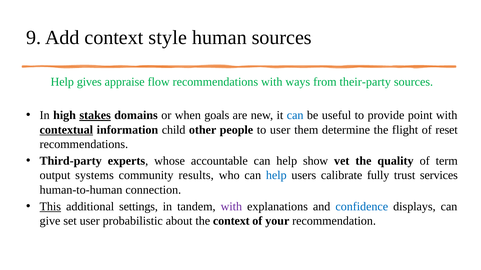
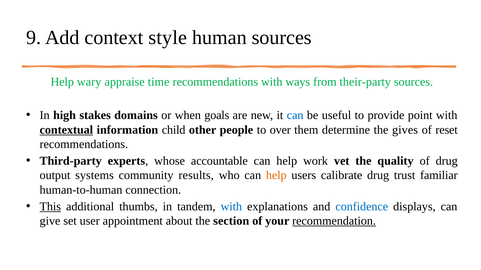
gives: gives -> wary (89, 82)
flow: flow -> time (159, 82)
stakes underline: present -> none (95, 116)
to user: user -> over (280, 130)
flight: flight -> gives (405, 130)
show: show -> work (316, 161)
of term: term -> drug (447, 161)
help colour: blue -> orange (276, 176)
calibrate fully: fully -> drug (378, 176)
services: services -> familiar (439, 176)
settings: settings -> thumbs (138, 207)
with colour: purple -> blue (231, 207)
probabilistic: probabilistic -> appointment (133, 221)
the context: context -> section (231, 221)
recommendation underline: none -> present (334, 221)
